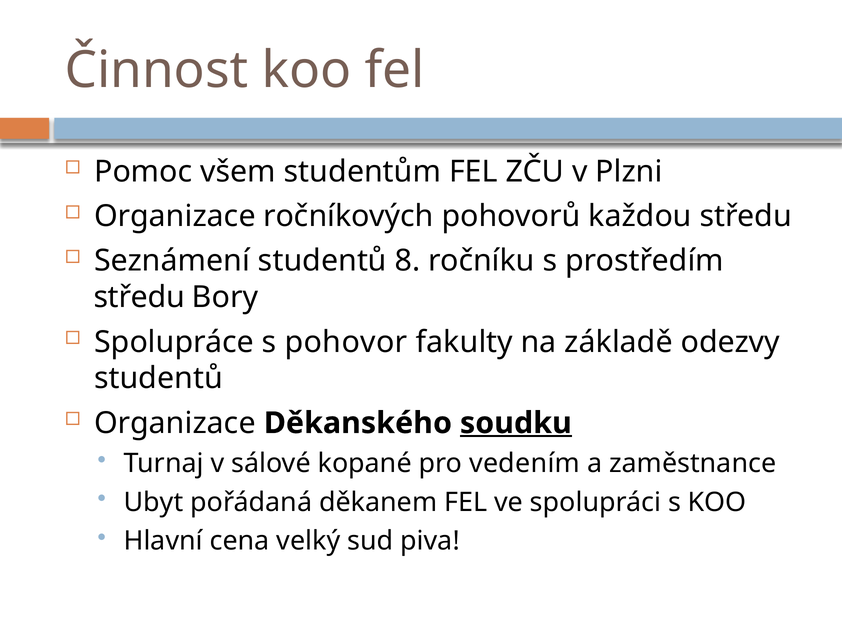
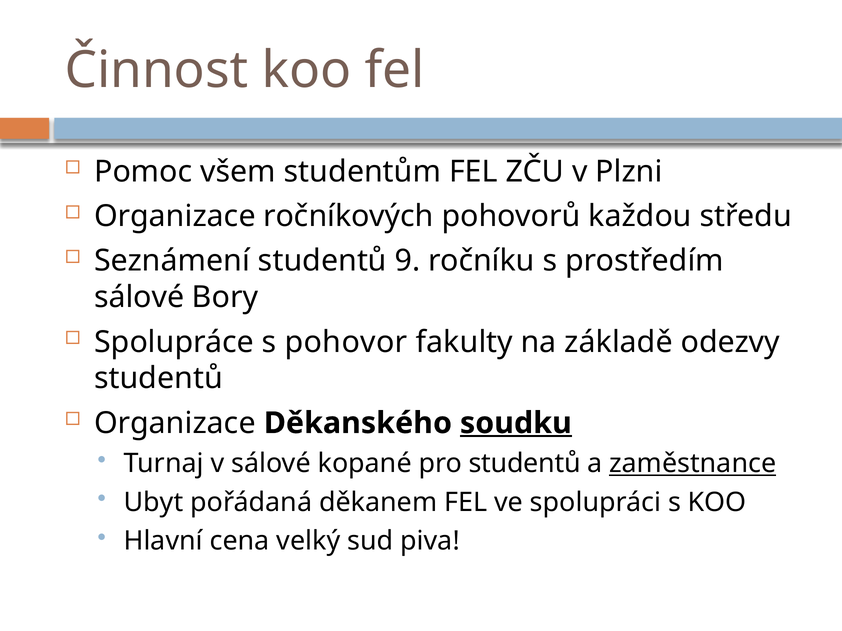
8: 8 -> 9 (407, 261)
středu: středu -> sálové (139, 298)
pro vedením: vedením -> studentů (525, 464)
zaměstnance underline: none -> present (693, 464)
